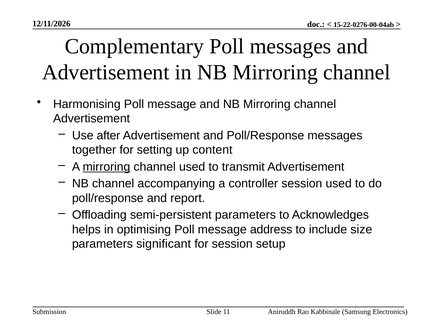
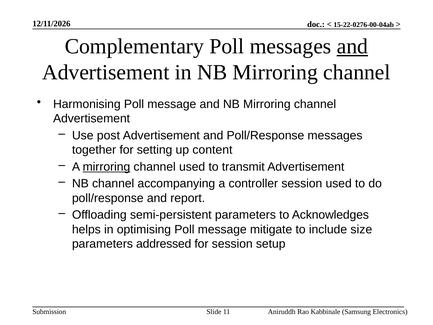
and underline: none -> present (352, 46)
after: after -> post (108, 135)
address: address -> mitigate (271, 229)
significant: significant -> addressed (164, 244)
